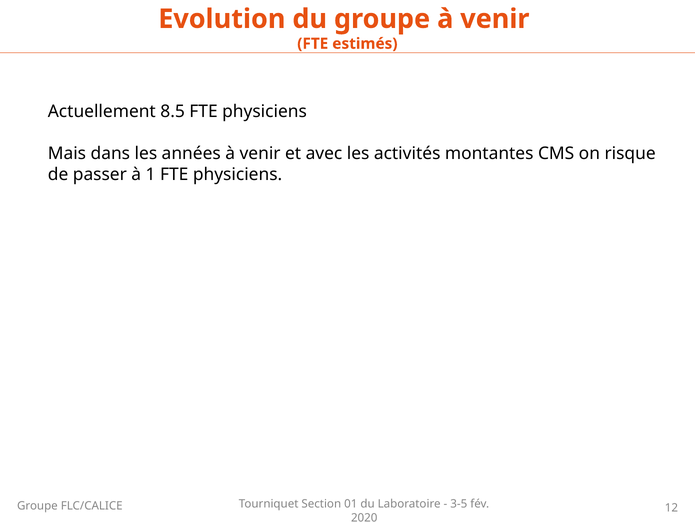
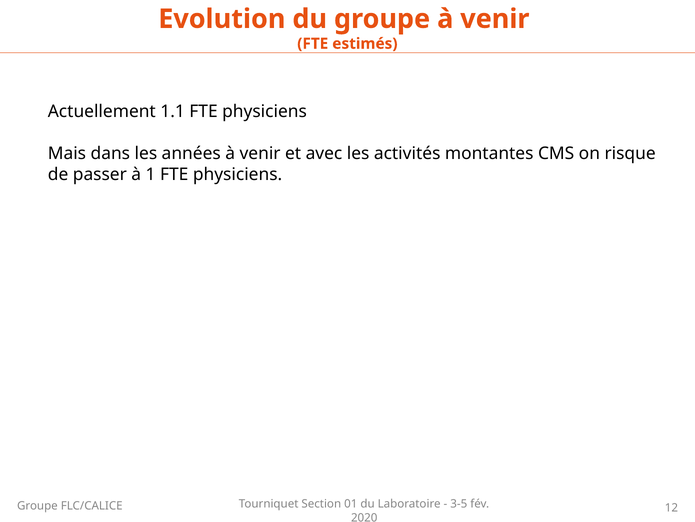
8.5: 8.5 -> 1.1 (173, 111)
